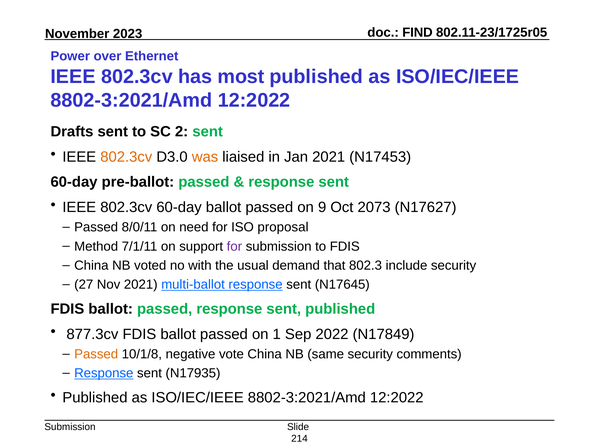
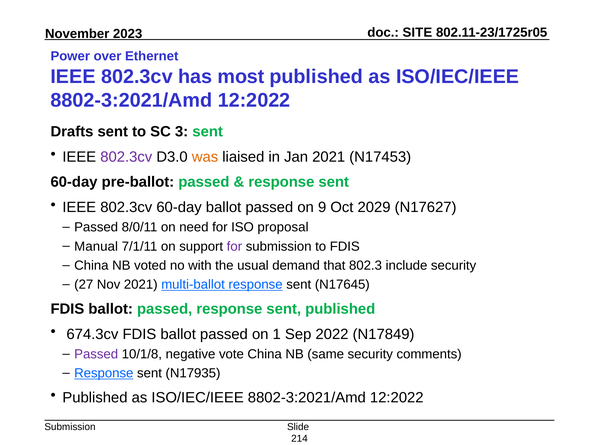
FIND: FIND -> SITE (417, 33)
2: 2 -> 3 (182, 132)
802.3cv colour: orange -> purple (126, 157)
2073: 2073 -> 2029 (374, 208)
Method: Method -> Manual (96, 247)
877.3cv: 877.3cv -> 674.3cv (92, 335)
Passed colour: orange -> purple (96, 355)
